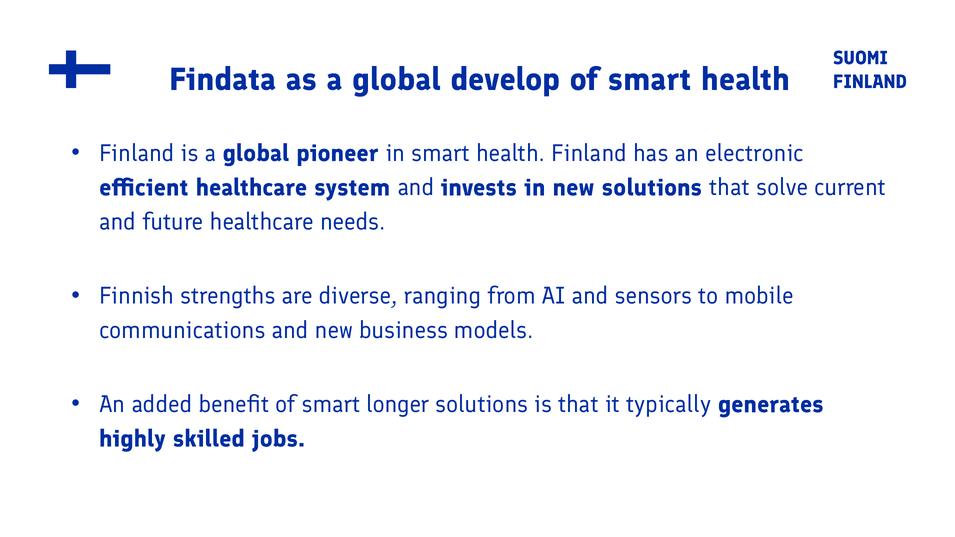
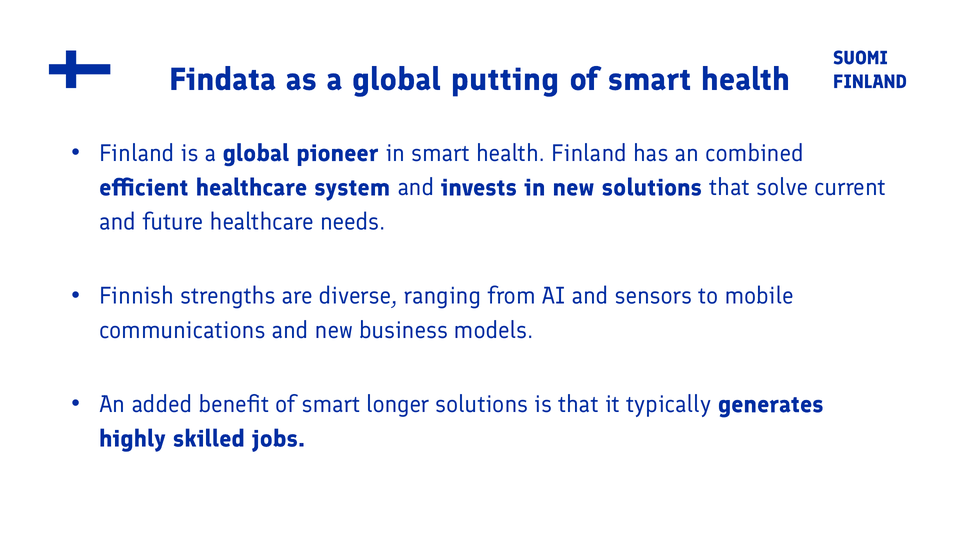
develop: develop -> putting (505, 79)
electronic: electronic -> combined (754, 153)
